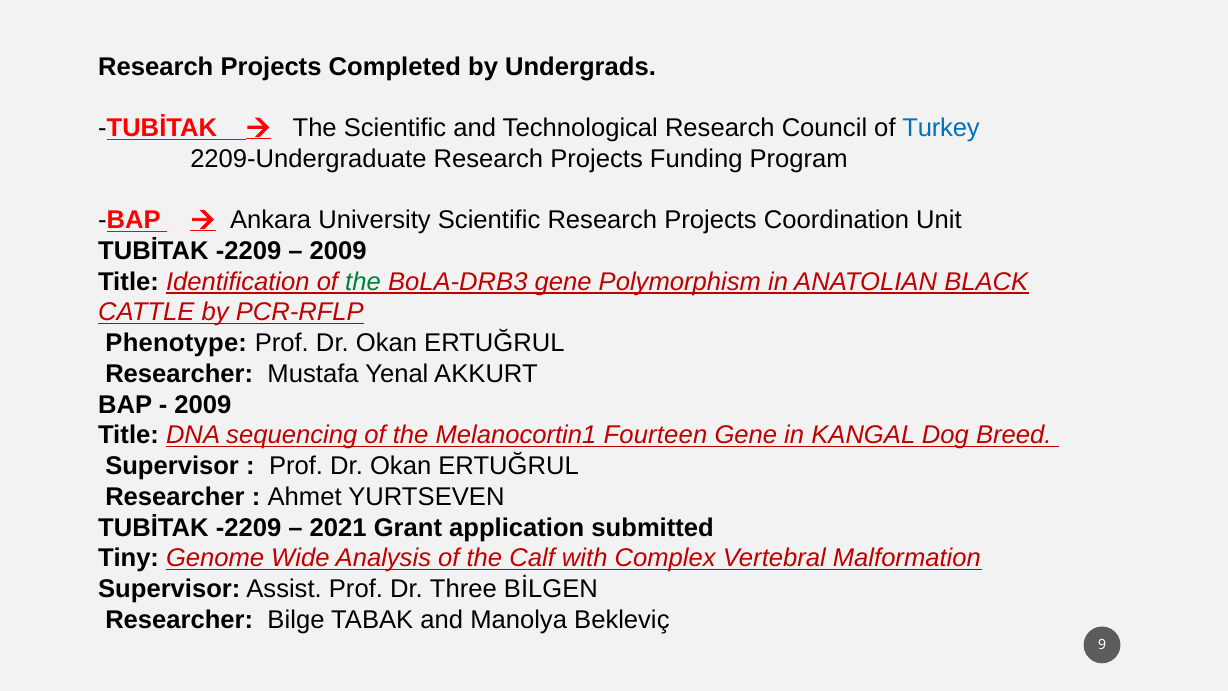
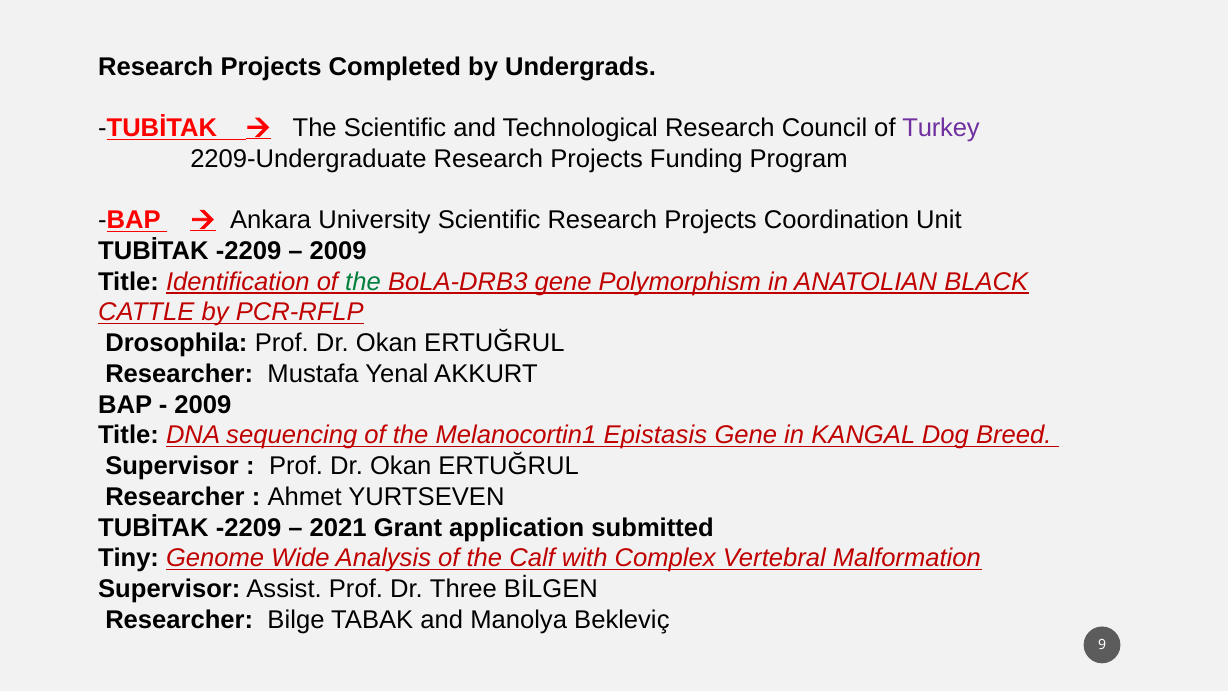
Turkey colour: blue -> purple (941, 128)
Phenotype: Phenotype -> Drosophila (176, 343)
Fourteen: Fourteen -> Epistasis (655, 435)
